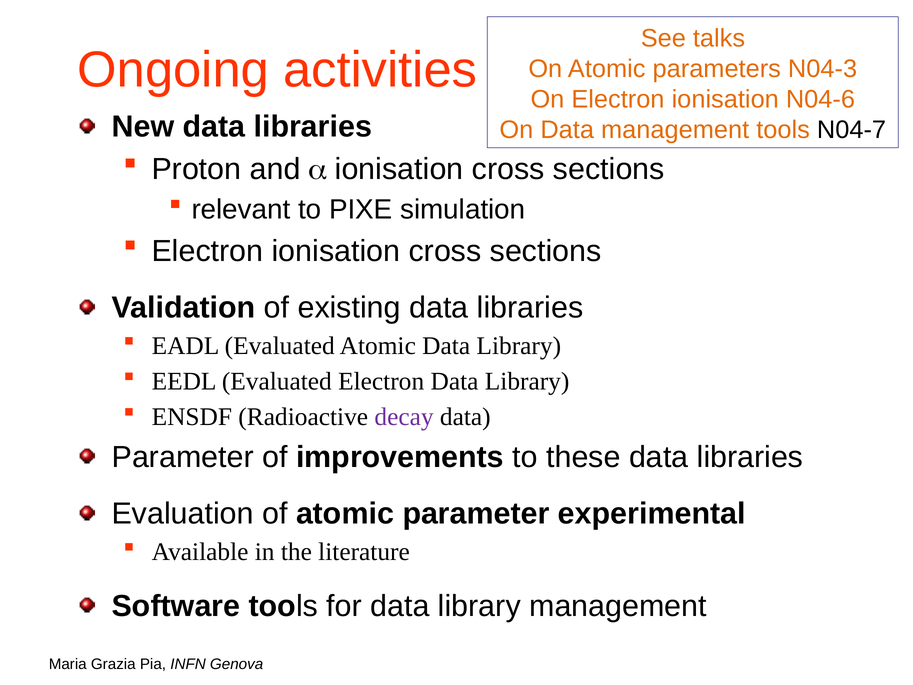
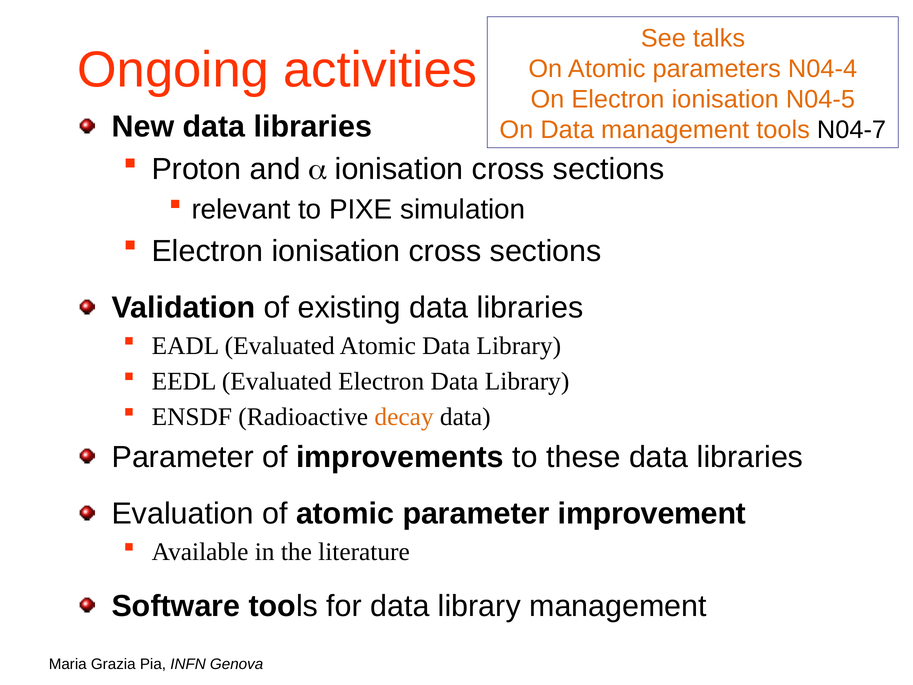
N04-3: N04-3 -> N04-4 (823, 69)
N04-6: N04-6 -> N04-5 (820, 99)
decay colour: purple -> orange (404, 417)
experimental: experimental -> improvement (652, 514)
